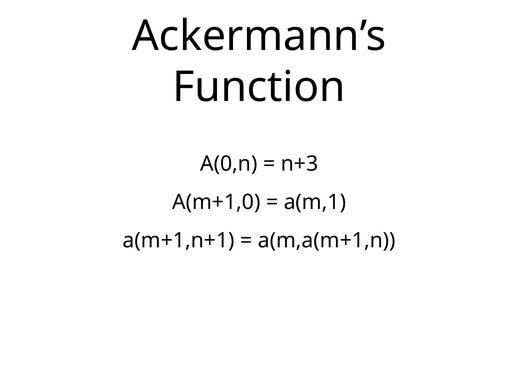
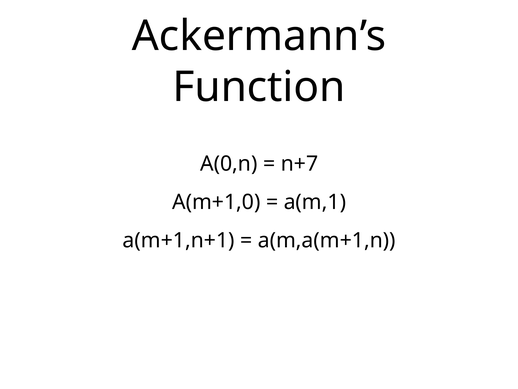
n+3: n+3 -> n+7 (299, 164)
